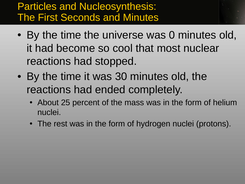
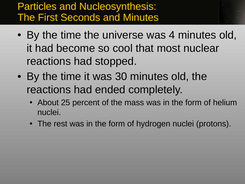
0: 0 -> 4 (172, 35)
